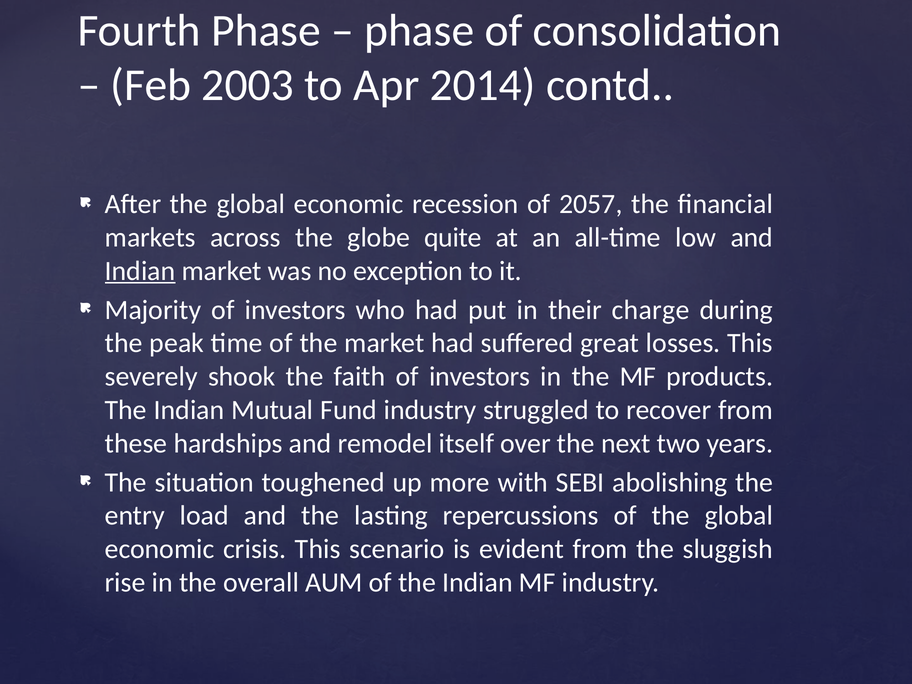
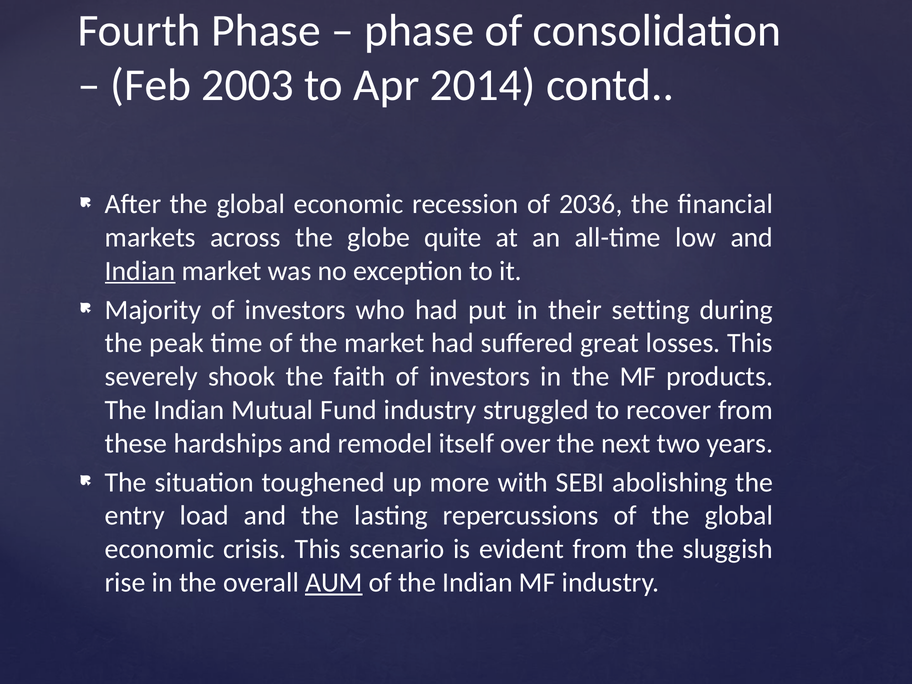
2057: 2057 -> 2036 (591, 204)
charge: charge -> setting (651, 310)
AUM underline: none -> present (334, 583)
